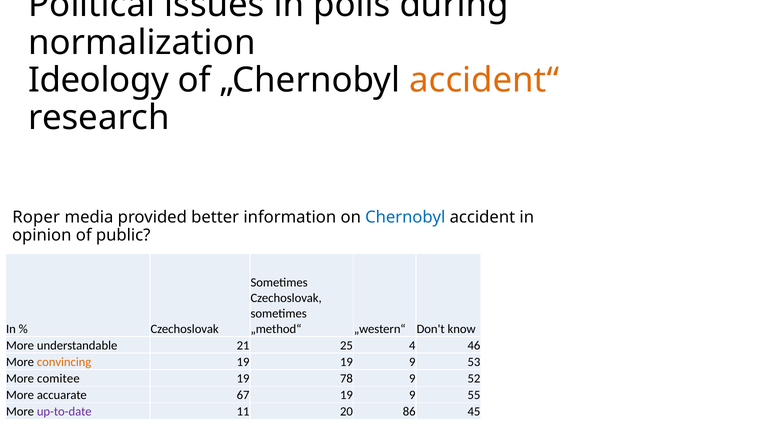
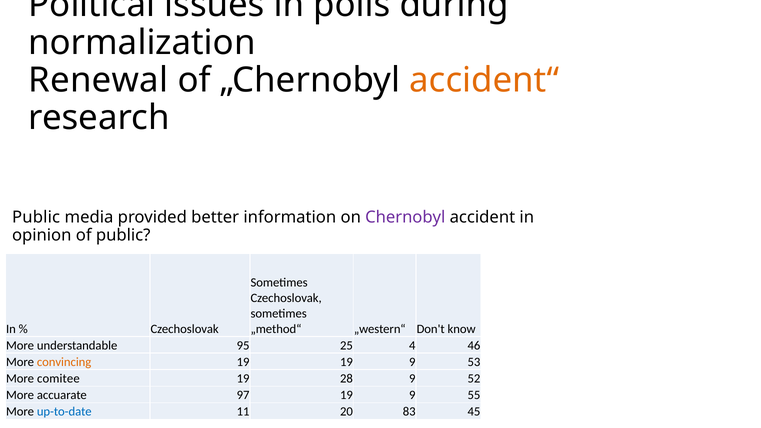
Ideology: Ideology -> Renewal (98, 80)
Roper: Roper -> Public (36, 218)
Chernobyl colour: blue -> purple (405, 218)
21: 21 -> 95 (243, 345)
78: 78 -> 28 (346, 379)
67: 67 -> 97 (243, 395)
up-to-date colour: purple -> blue (64, 412)
86: 86 -> 83 (409, 412)
